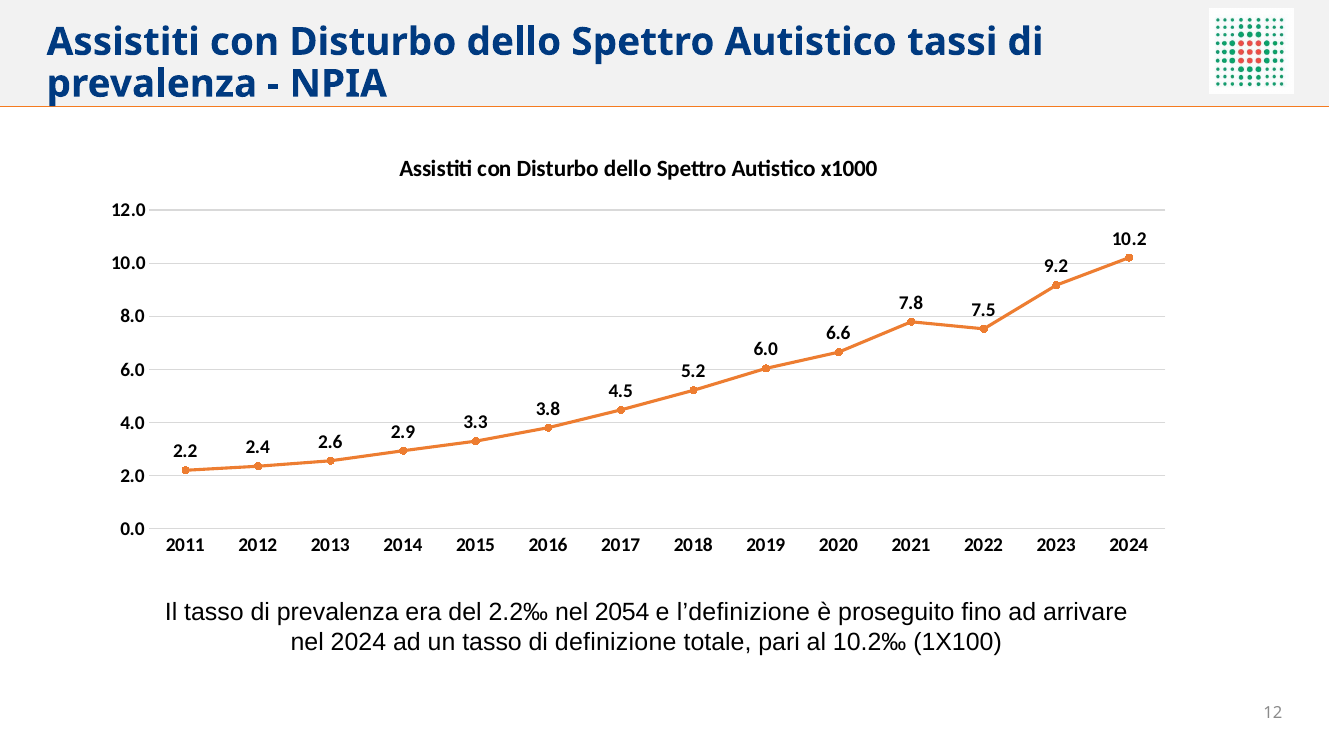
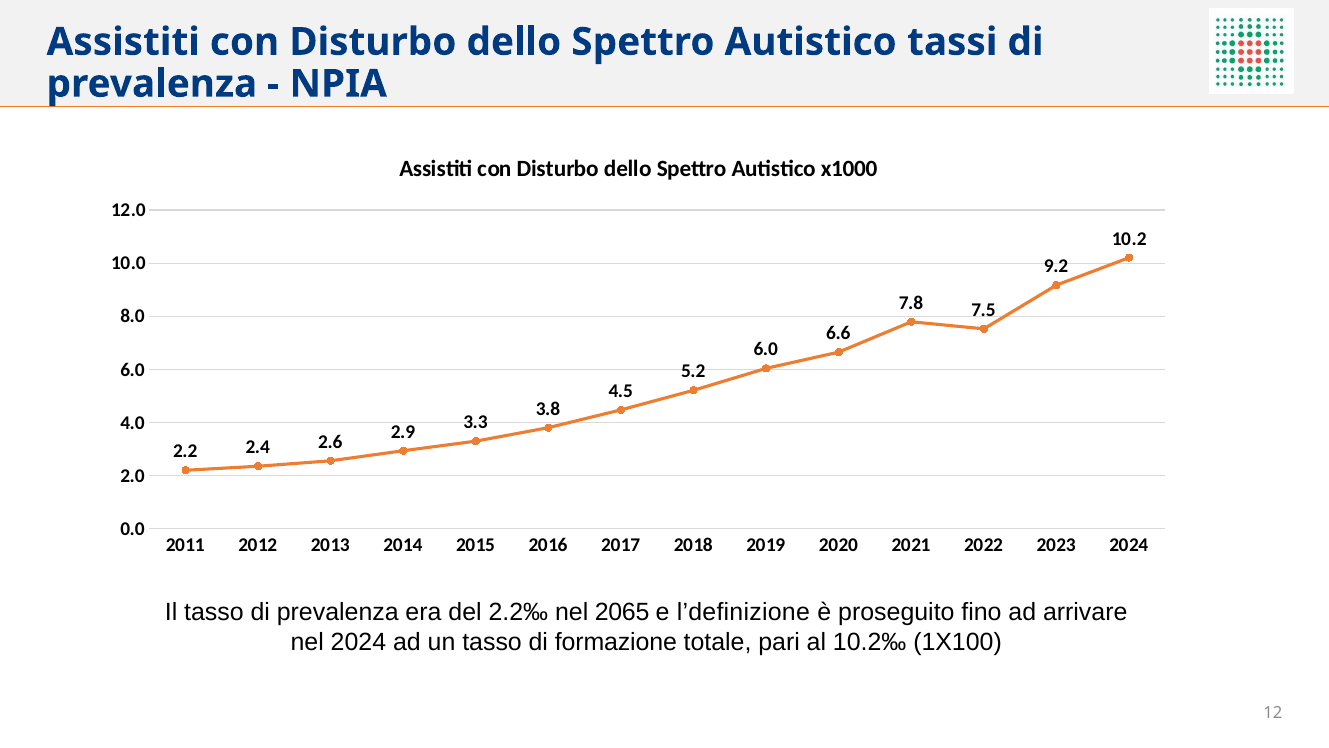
2054: 2054 -> 2065 (622, 612)
definizione: definizione -> formazione (616, 642)
